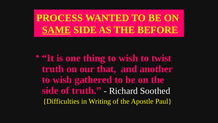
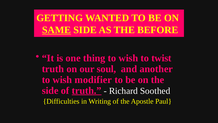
PROCESS: PROCESS -> GETTING (60, 18)
that: that -> soul (106, 69)
gathered: gathered -> modifier (93, 80)
truth underline: none -> present (87, 90)
